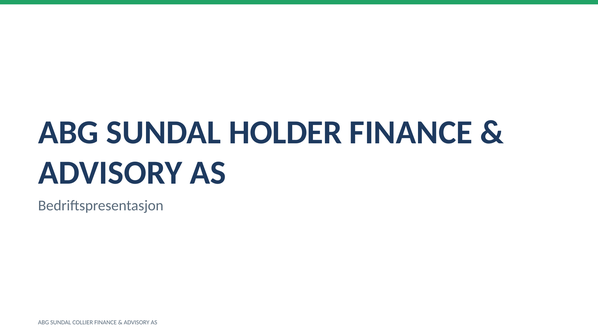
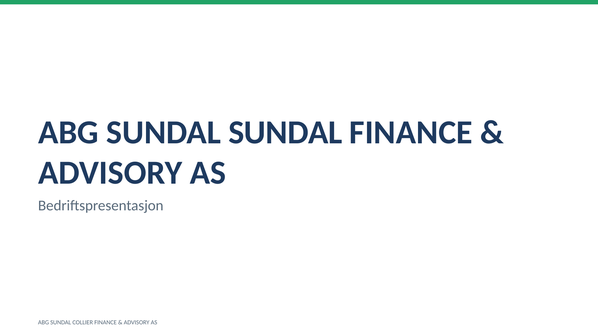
SUNDAL HOLDER: HOLDER -> SUNDAL (285, 133)
